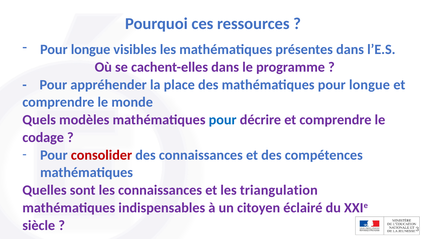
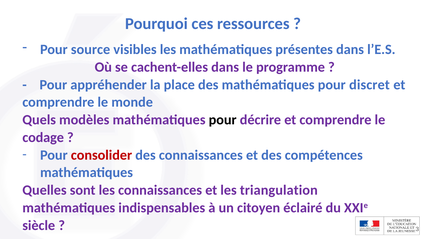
longue: longue -> source (91, 50)
mathématiques pour longue: longue -> discret (369, 85)
pour colour: blue -> black (223, 120)
